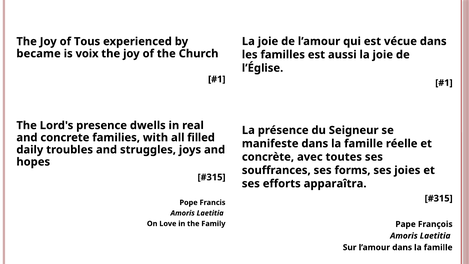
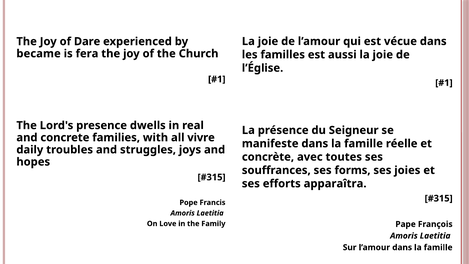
Tous: Tous -> Dare (87, 41)
voix: voix -> fera (87, 54)
filled: filled -> vivre (201, 137)
